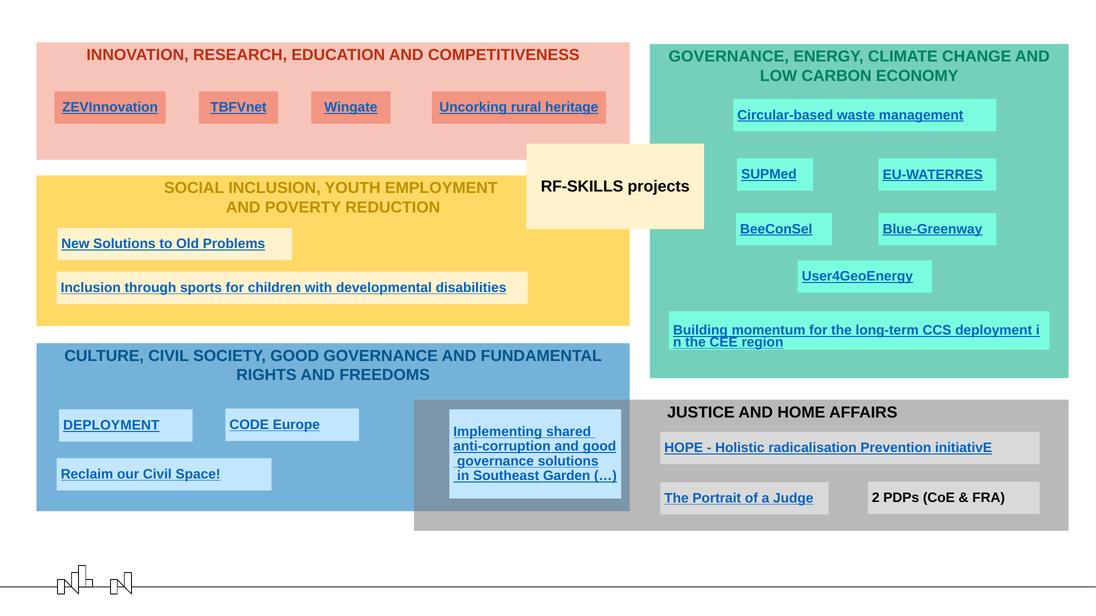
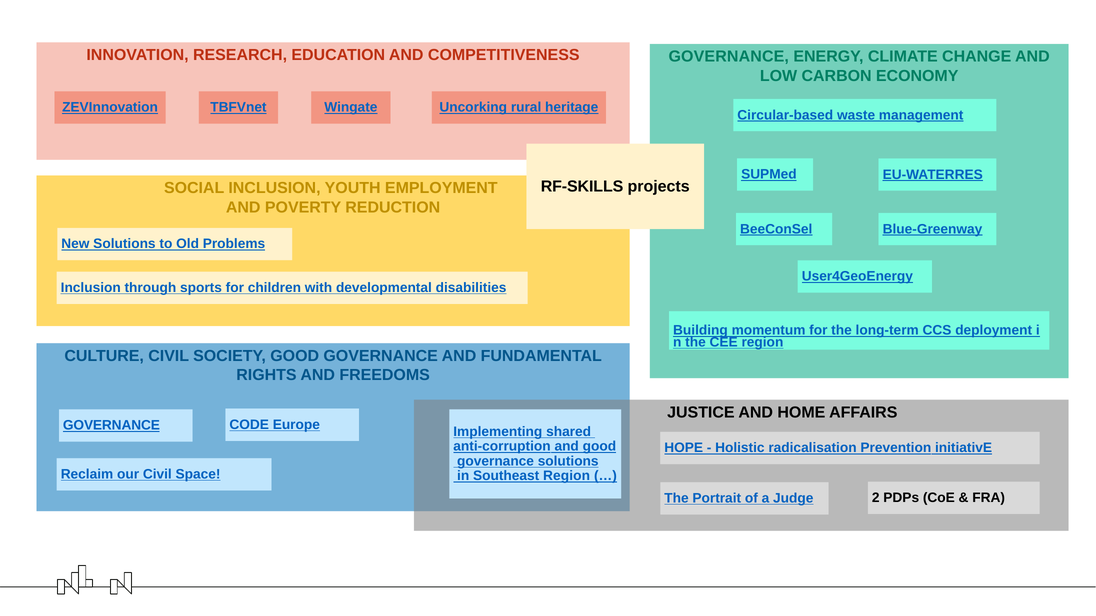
DEPLOYMENT: DEPLOYMENT -> GOVERNANCE (111, 426)
Southeast Garden: Garden -> Region (567, 476)
